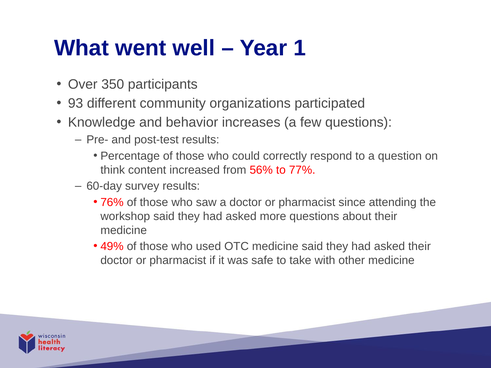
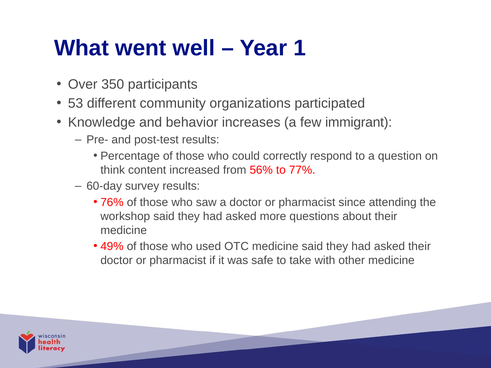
93: 93 -> 53 (76, 103)
few questions: questions -> immigrant (359, 123)
